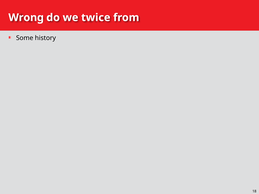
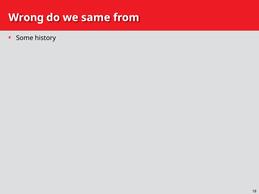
twice: twice -> same (96, 18)
